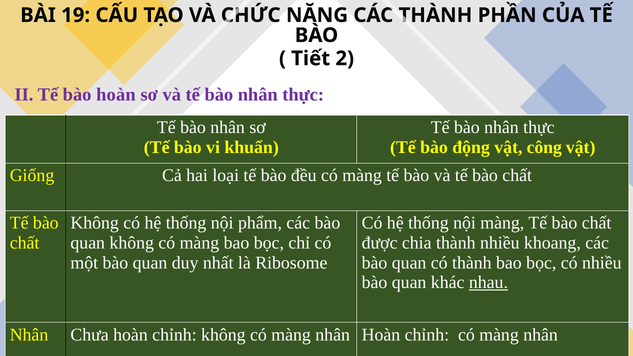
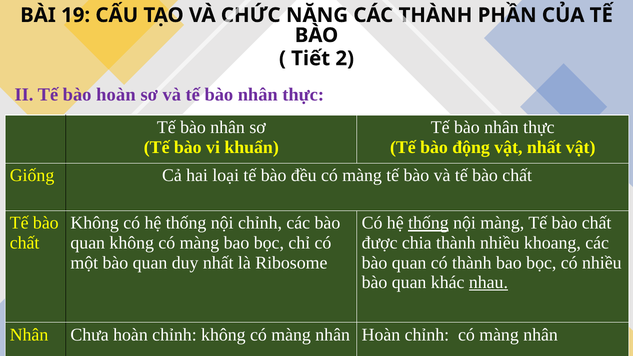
vật công: công -> nhất (544, 147)
nội phẩm: phẩm -> chỉnh (260, 223)
thống underline: none -> present (428, 223)
